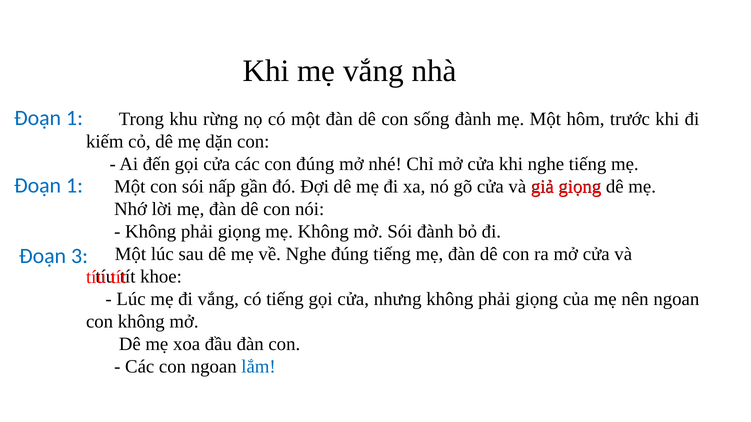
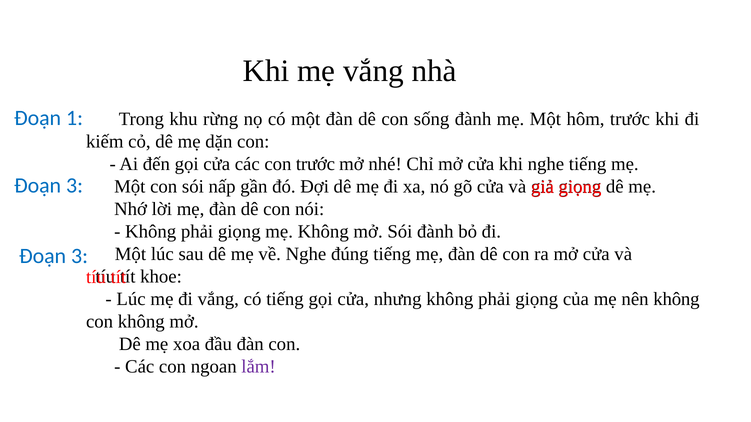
con đúng: đúng -> trước (315, 164)
1: 1 -> 3 (75, 186)
nên ngoan: ngoan -> không (676, 299)
lắm colour: blue -> purple (258, 367)
